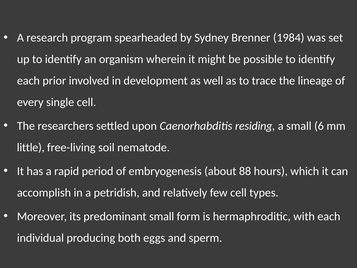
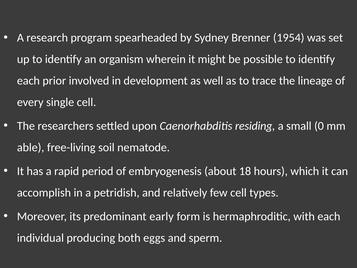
1984: 1984 -> 1954 (289, 38)
6: 6 -> 0 (319, 126)
little: little -> able (31, 147)
88: 88 -> 18 (245, 171)
predominant small: small -> early (162, 216)
